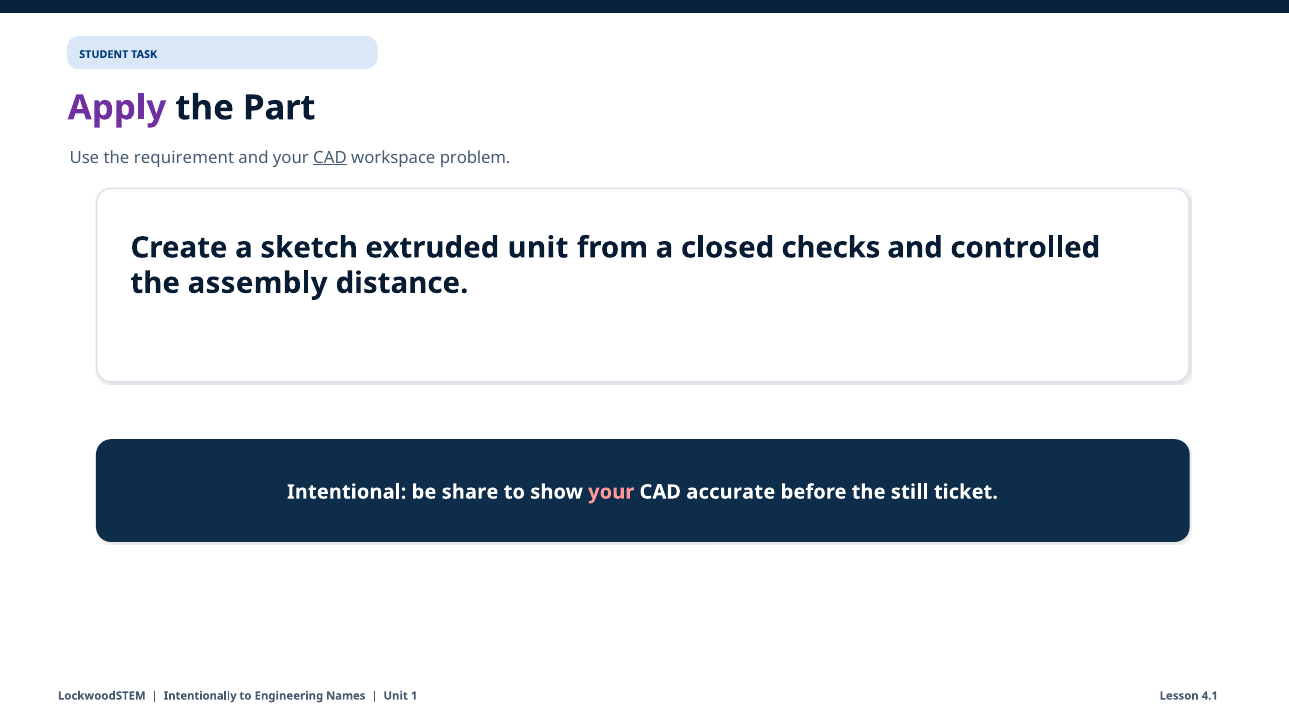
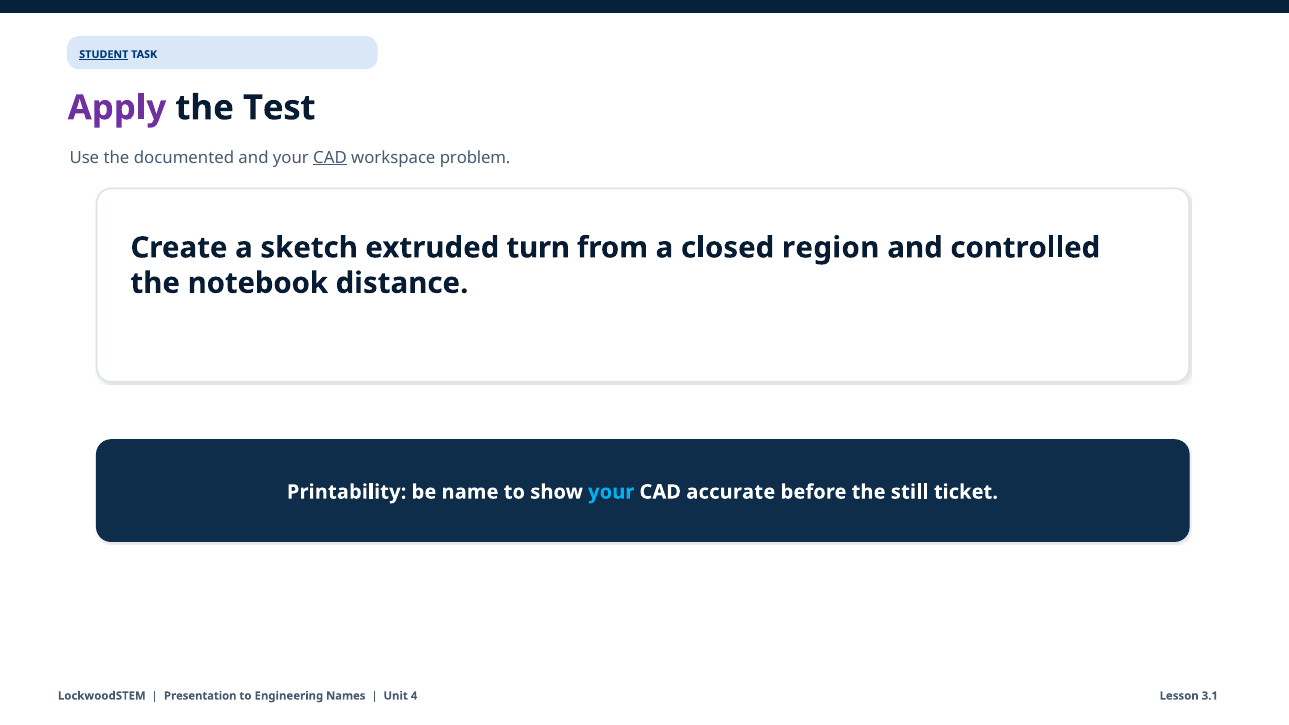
STUDENT underline: none -> present (104, 54)
Part: Part -> Test (279, 108)
requirement: requirement -> documented (184, 158)
extruded unit: unit -> turn (538, 248)
checks: checks -> region (831, 248)
assembly: assembly -> notebook (258, 283)
Intentional: Intentional -> Printability (347, 492)
share: share -> name (470, 492)
your colour: pink -> light blue (611, 492)
Intentionally: Intentionally -> Presentation (200, 696)
1: 1 -> 4 (414, 696)
4.1: 4.1 -> 3.1 (1210, 696)
